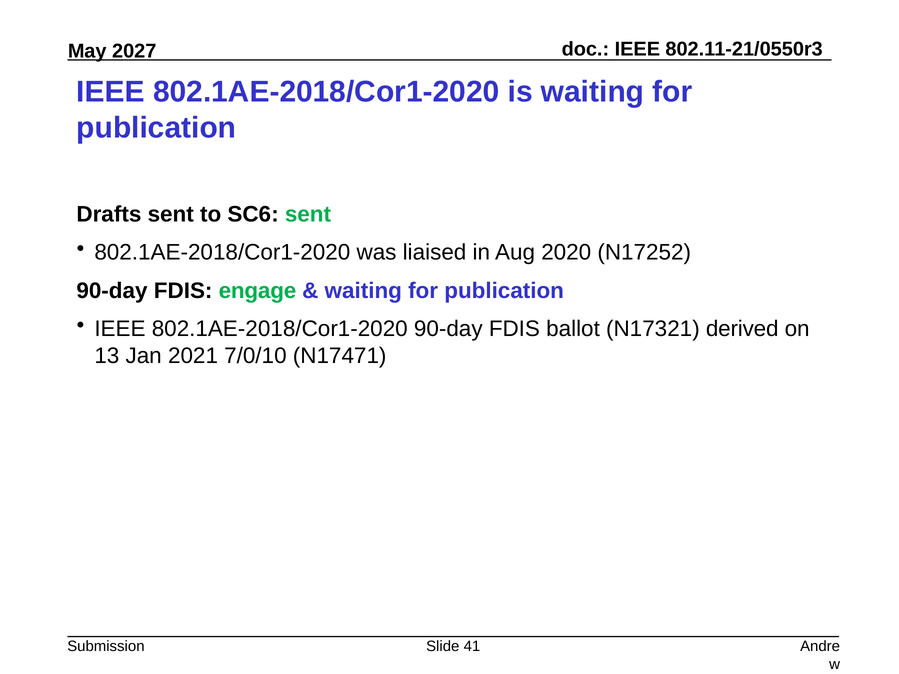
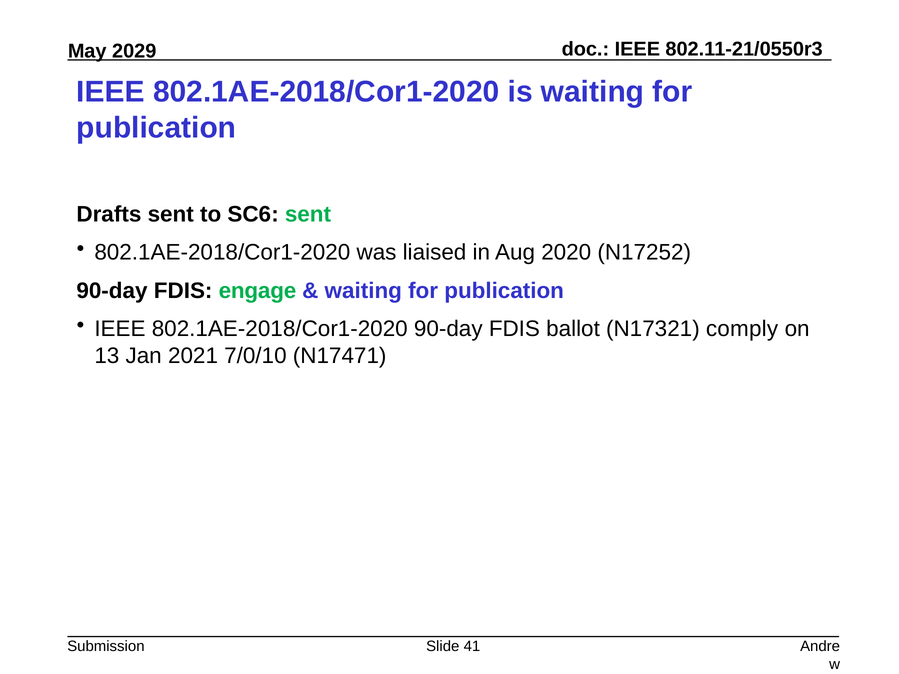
2027: 2027 -> 2029 (134, 51)
derived: derived -> comply (742, 329)
